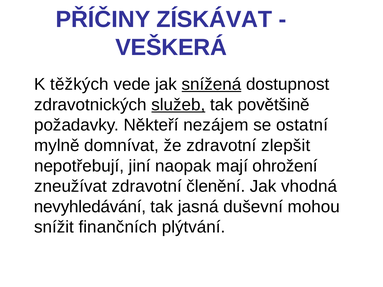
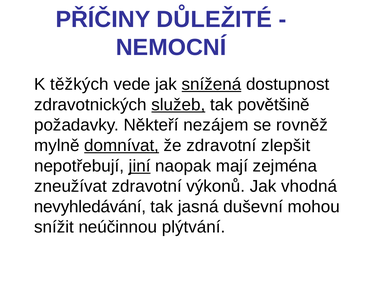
ZÍSKÁVAT: ZÍSKÁVAT -> DŮLEŽITÉ (214, 19)
VEŠKERÁ: VEŠKERÁ -> NEMOCNÍ (171, 47)
ostatní: ostatní -> rovněž (302, 125)
domnívat underline: none -> present (122, 146)
jiní underline: none -> present (140, 166)
ohrožení: ohrožení -> zejména (285, 166)
členění: členění -> výkonů (216, 186)
finančních: finančních -> neúčinnou (118, 227)
